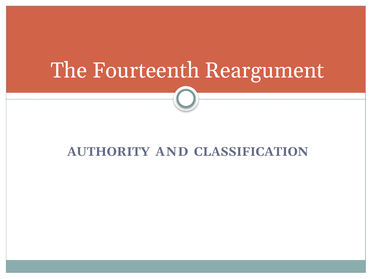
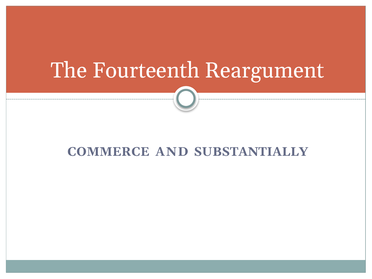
AUTHORITY: AUTHORITY -> COMMERCE (108, 152)
CLASSIFICATION: CLASSIFICATION -> SUBSTANTIALLY (251, 152)
